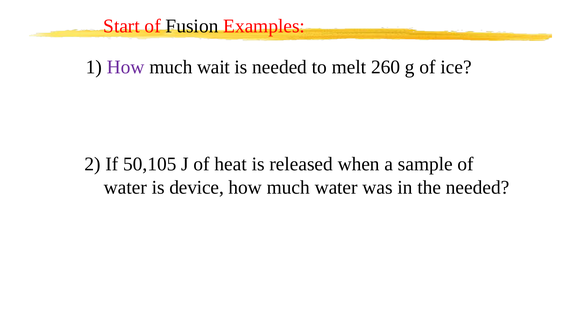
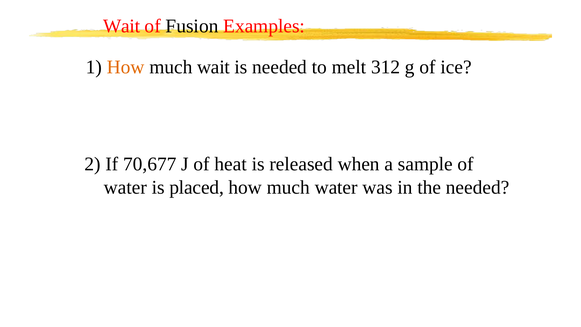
Start: Start -> Wait (122, 26)
How colour: purple -> orange (126, 67)
260: 260 -> 312 (386, 67)
50,105: 50,105 -> 70,677 (150, 164)
device: device -> placed (197, 187)
